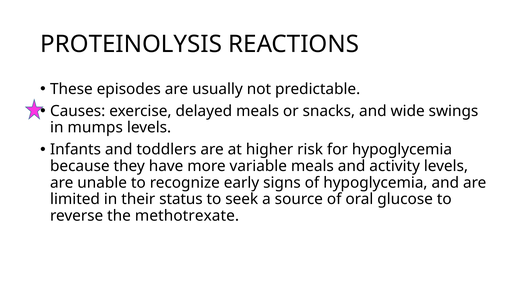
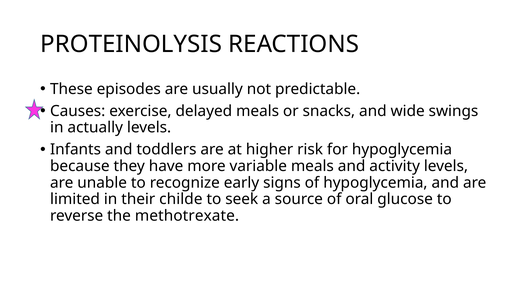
mumps: mumps -> actually (95, 128)
status: status -> childe (181, 199)
